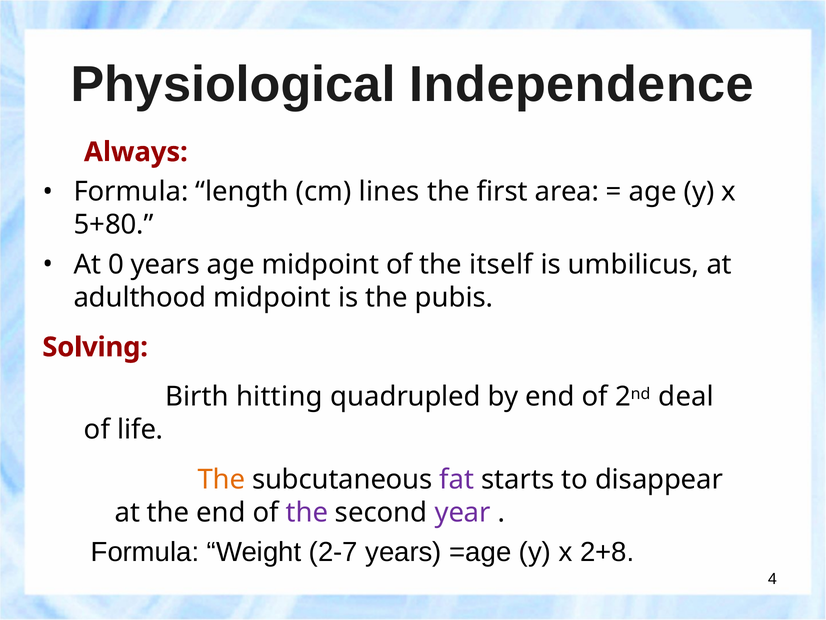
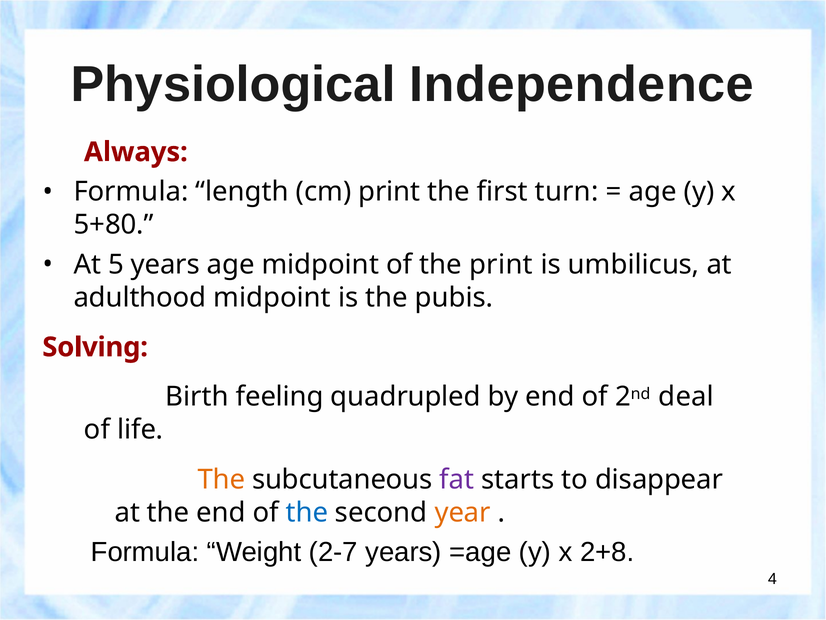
cm lines: lines -> print (389, 192)
area: area -> turn (567, 192)
0: 0 -> 5 (116, 264)
the itself: itself -> print (501, 264)
hitting: hitting -> feeling (280, 396)
the colour: purple -> blue (307, 512)
year colour: purple -> orange (463, 512)
